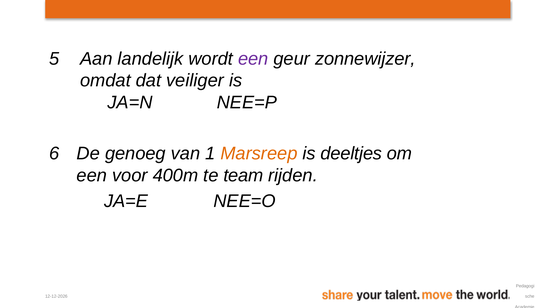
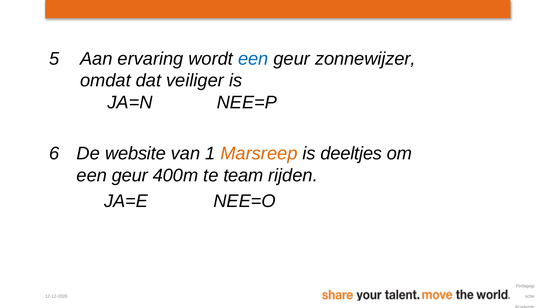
landelijk: landelijk -> ervaring (150, 59)
een colour: purple -> blue (253, 59)
genoeg: genoeg -> website (135, 153)
voor: voor -> geur (130, 175)
